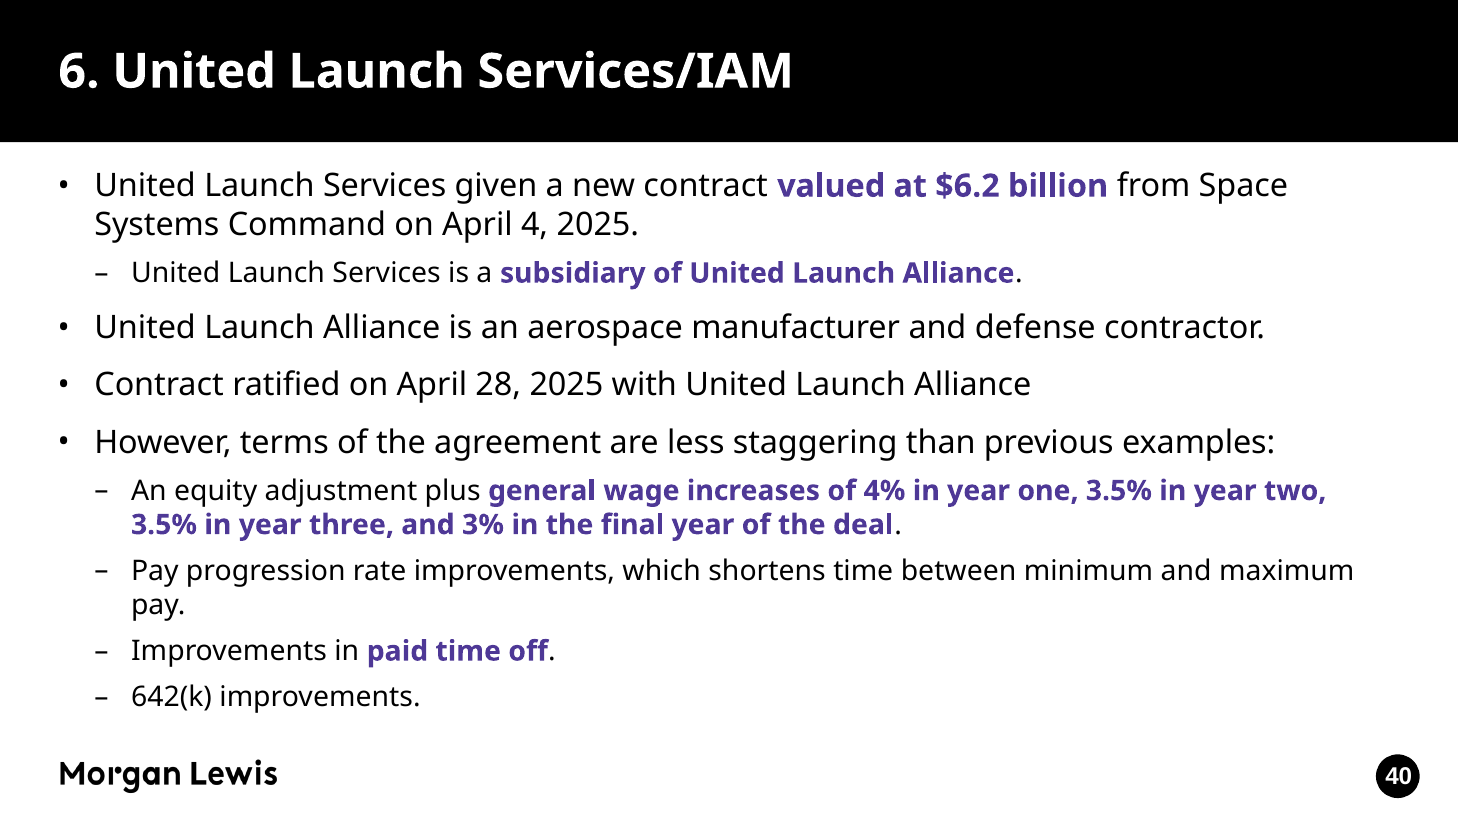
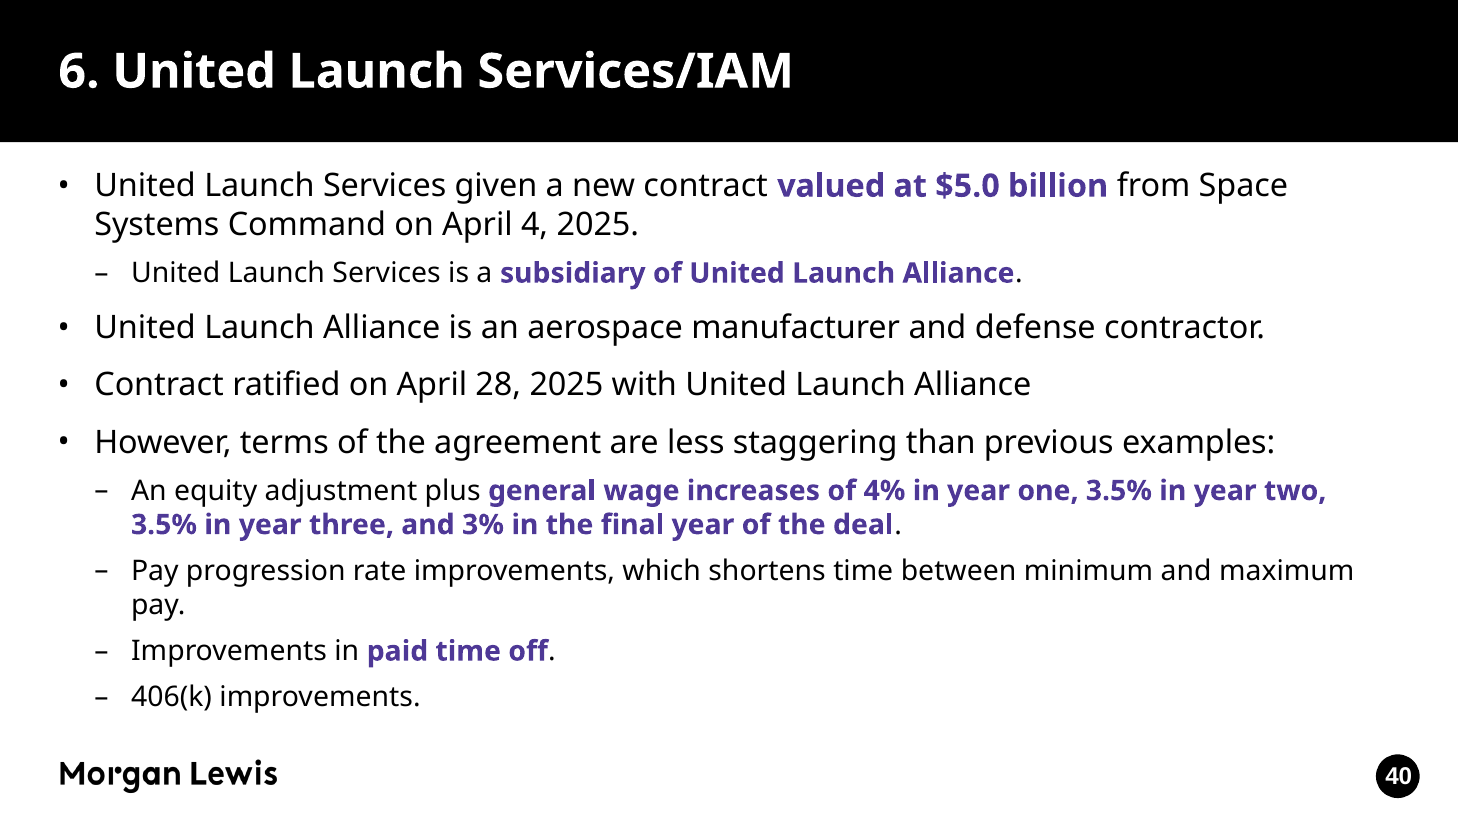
$6.2: $6.2 -> $5.0 (968, 186)
642(k: 642(k -> 406(k (172, 698)
